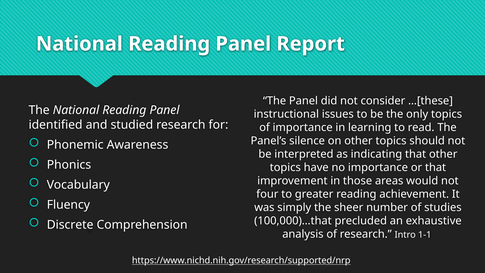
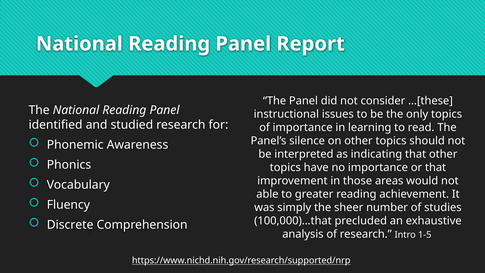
four: four -> able (267, 194)
1-1: 1-1 -> 1-5 (425, 235)
